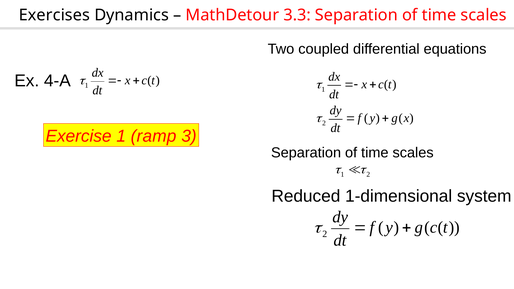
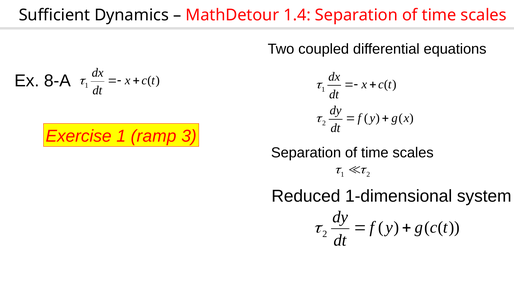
Exercises: Exercises -> Sufficient (54, 15)
3.3: 3.3 -> 1.4 (297, 15)
4-A: 4-A -> 8-A (57, 81)
